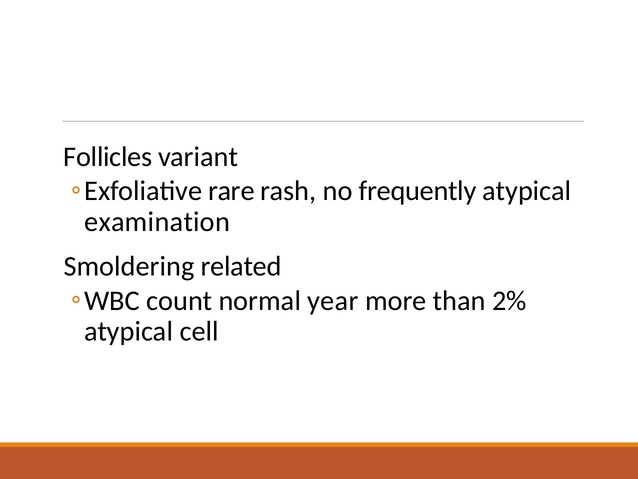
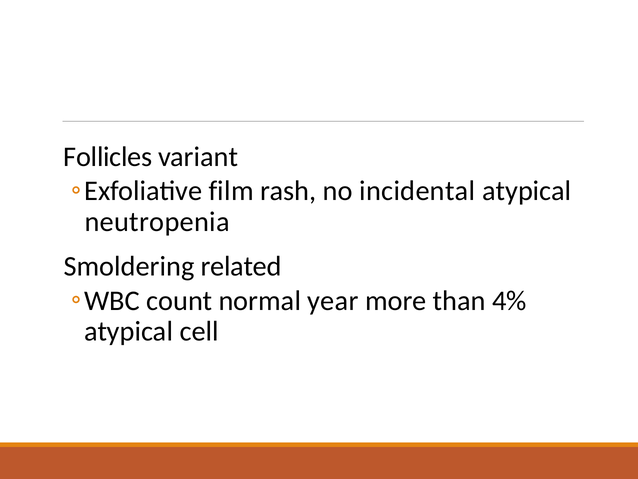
rare: rare -> film (231, 191)
frequently: frequently -> incidental (417, 191)
examination: examination -> neutropenia (157, 221)
2%: 2% -> 4% (509, 300)
